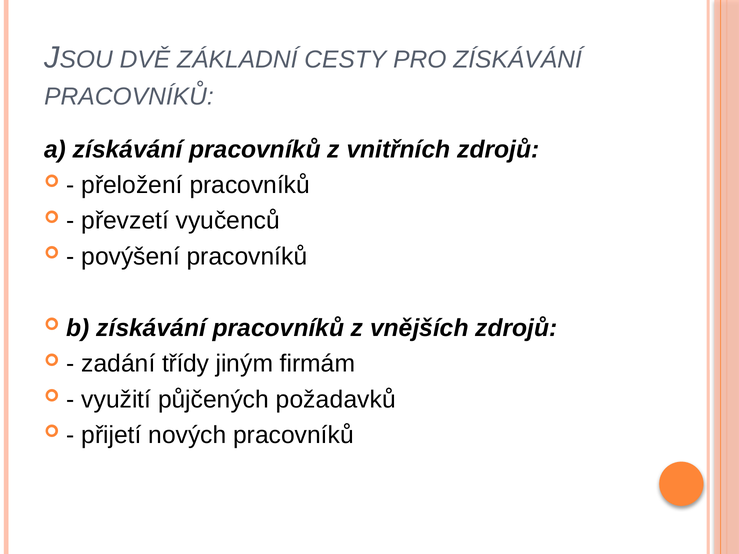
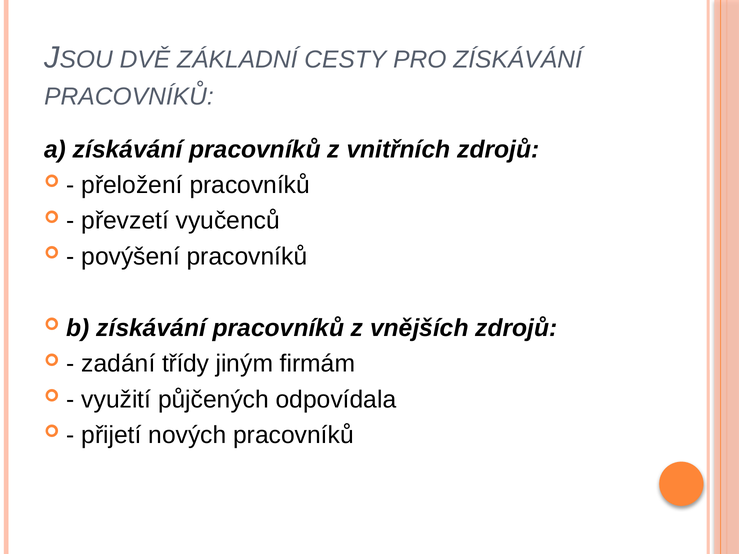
požadavků: požadavků -> odpovídala (336, 400)
